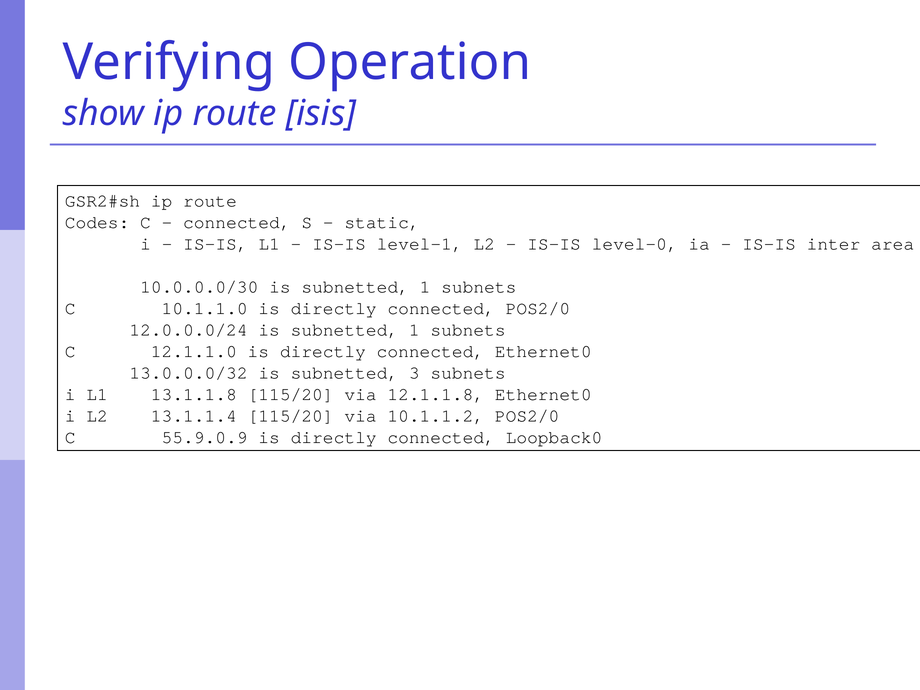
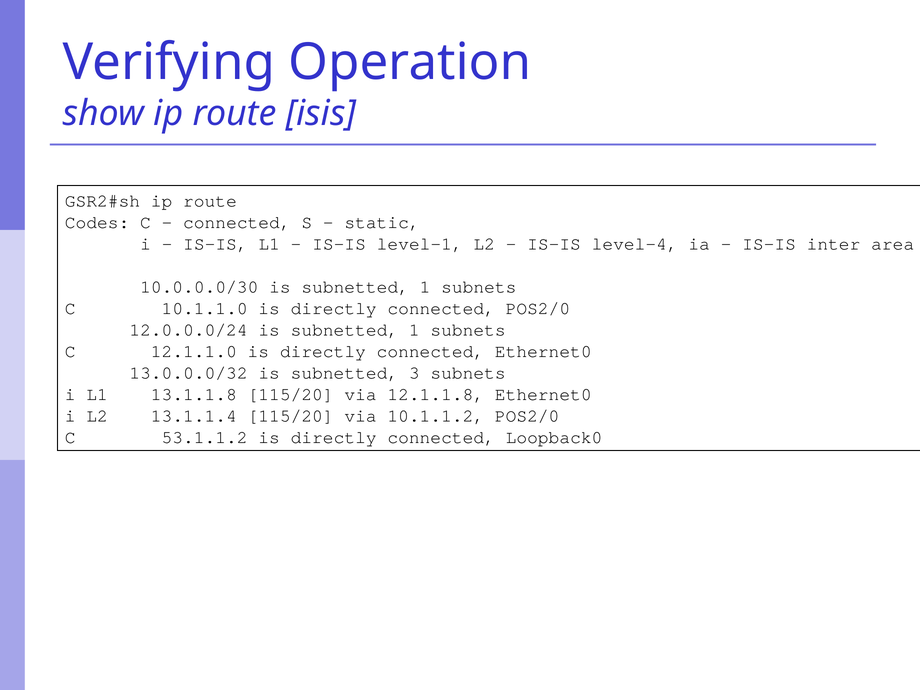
level-0: level-0 -> level-4 (635, 244)
55.9.0.9: 55.9.0.9 -> 53.1.1.2 (205, 437)
